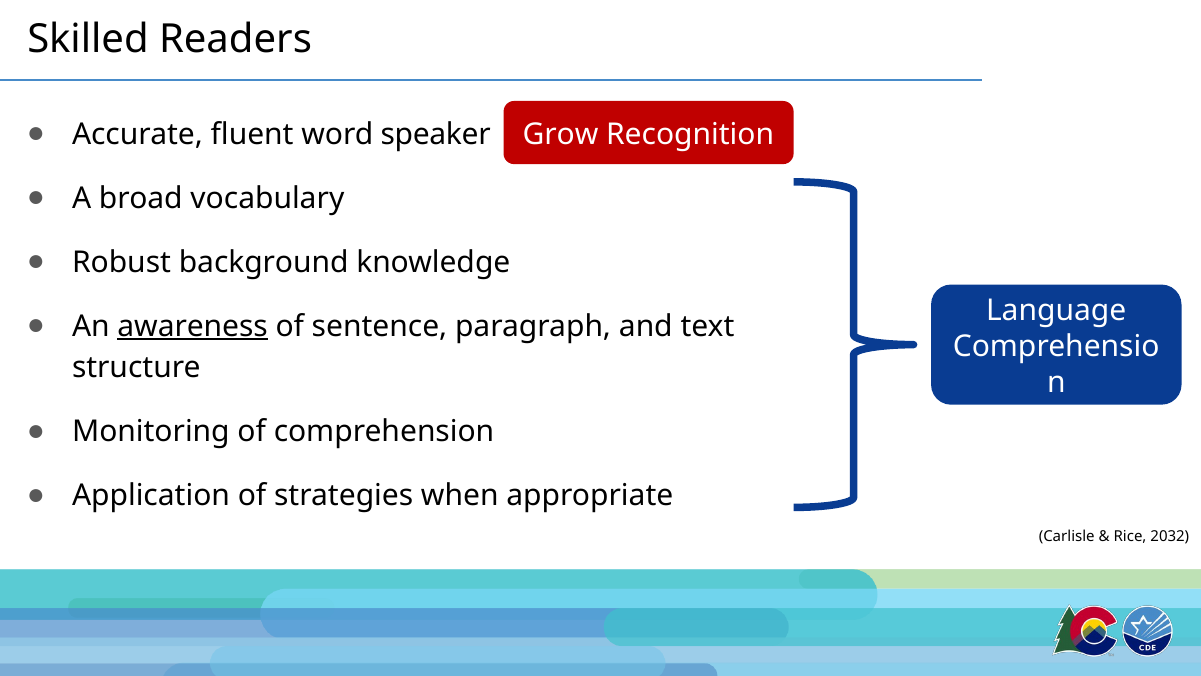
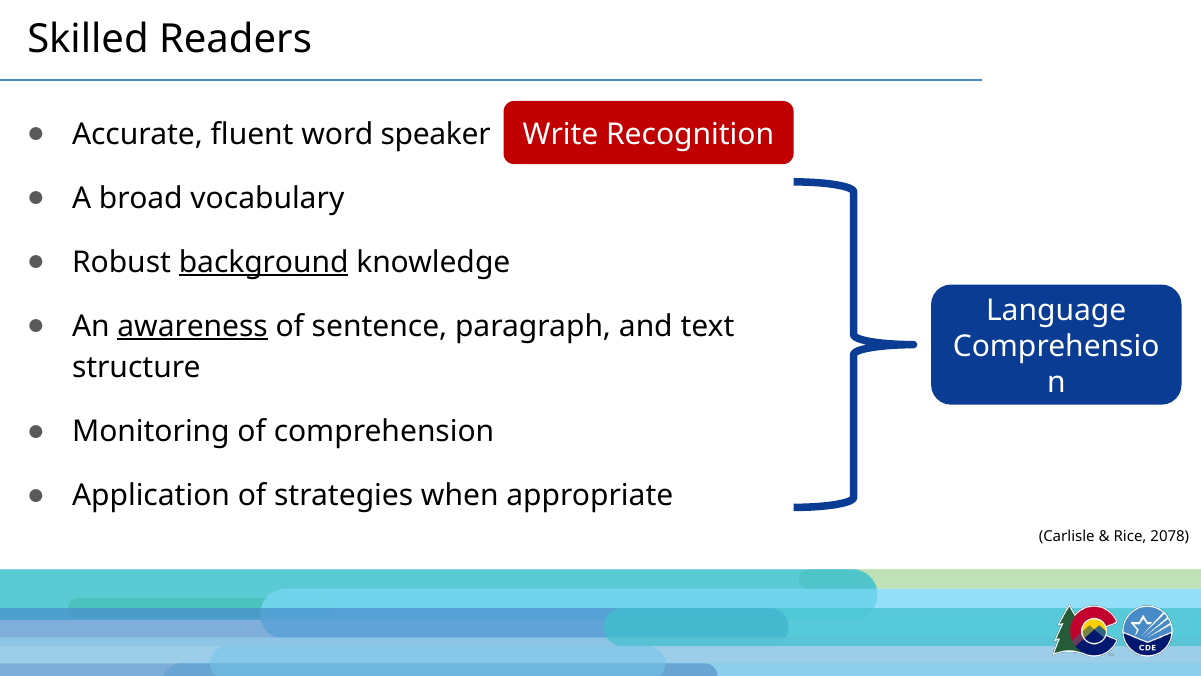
Grow: Grow -> Write (560, 135)
background underline: none -> present (264, 262)
2032: 2032 -> 2078 (1170, 537)
